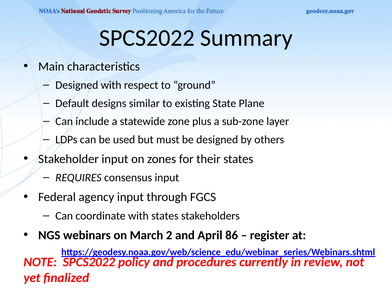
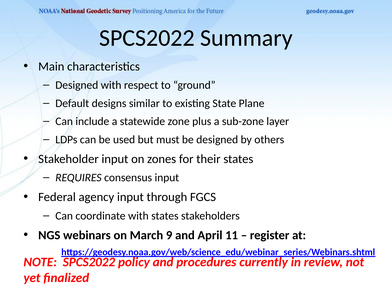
2: 2 -> 9 (169, 235)
86: 86 -> 11 (232, 235)
